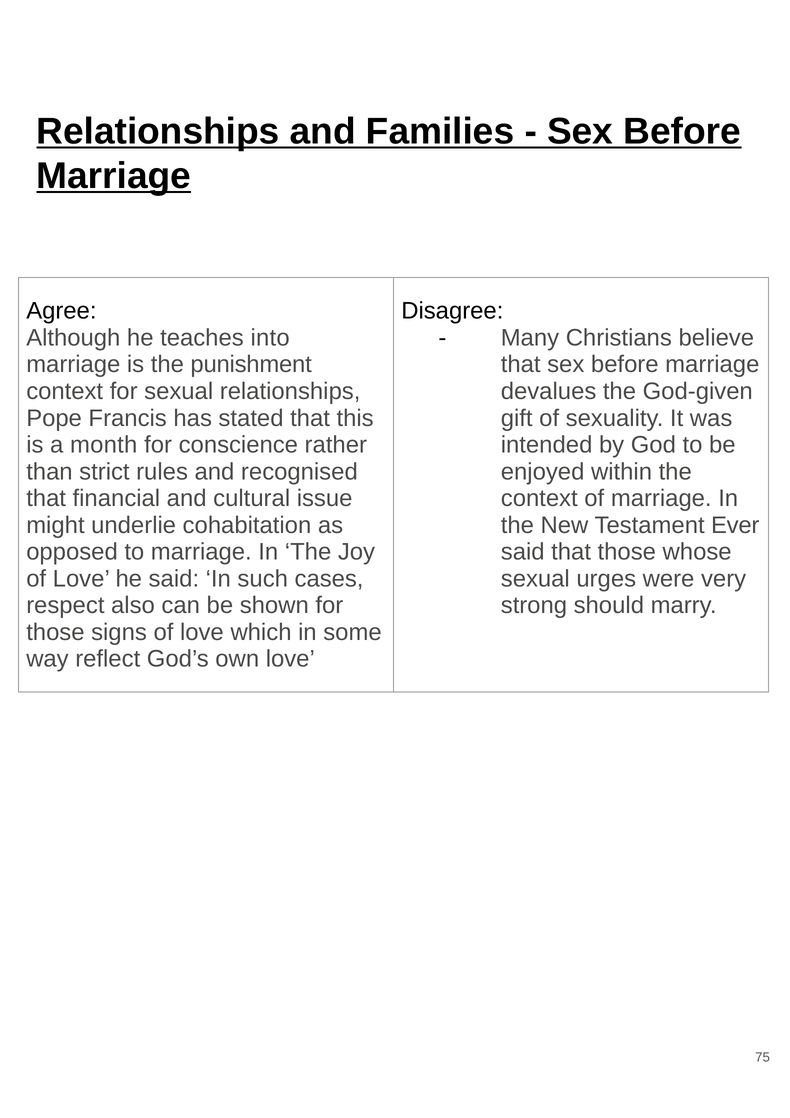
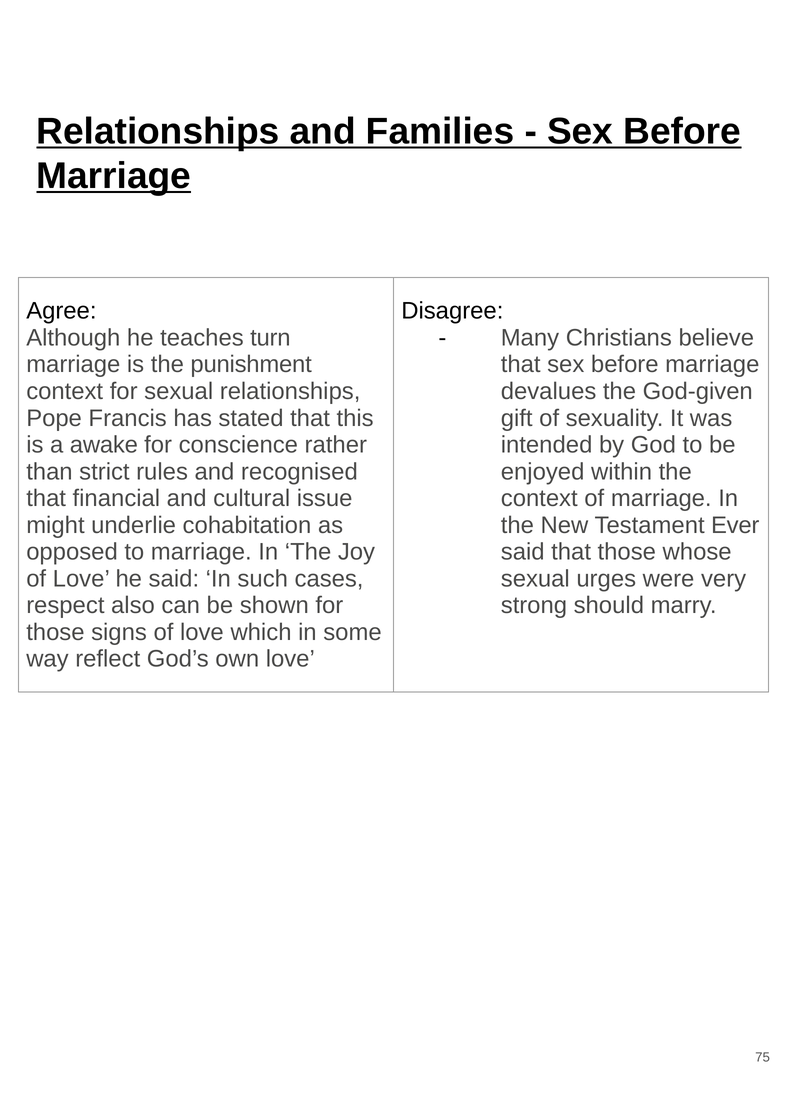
into: into -> turn (270, 338)
month: month -> awake (104, 445)
